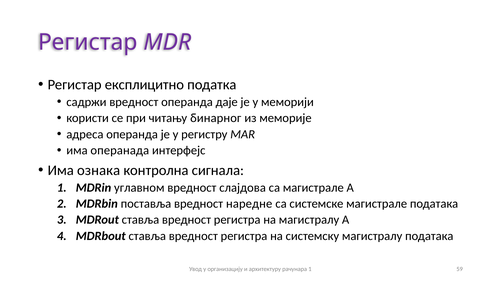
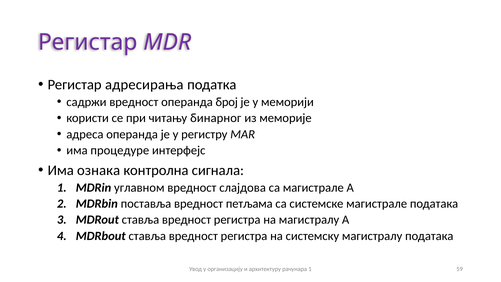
експлицитно: експлицитно -> адресирања (144, 85)
даје: даје -> број (227, 102)
операнада: операнада -> процедуре (120, 150)
наредне: наредне -> петљама (249, 204)
